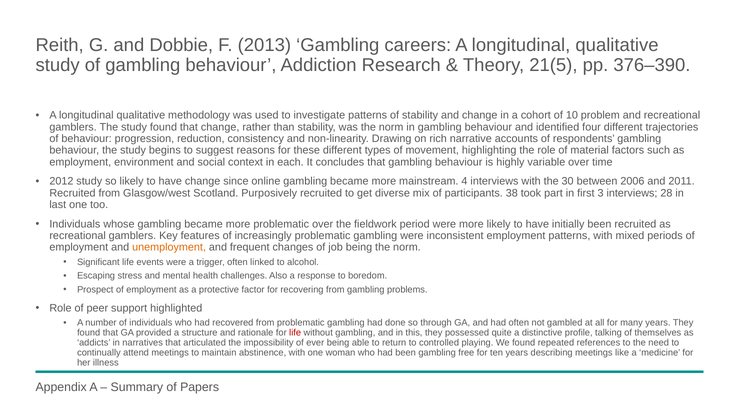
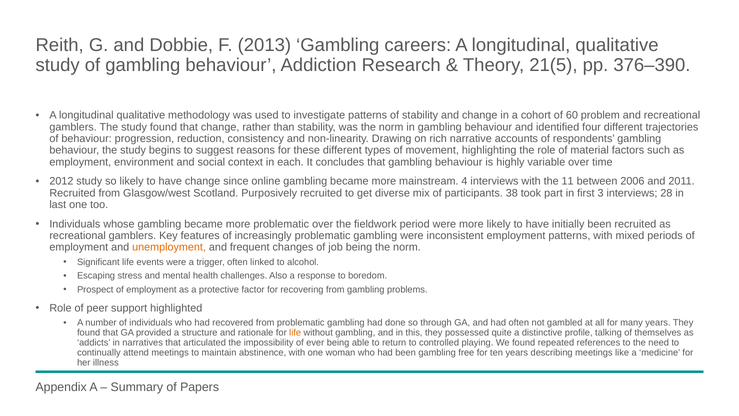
10: 10 -> 60 (572, 115)
30: 30 -> 11 (568, 181)
life colour: red -> orange (295, 333)
